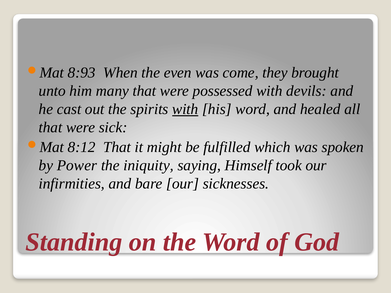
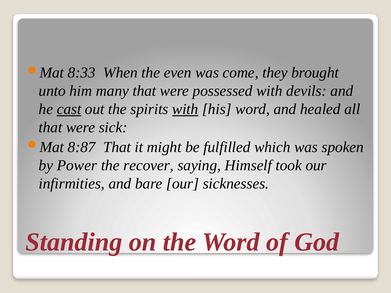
8:93: 8:93 -> 8:33 (82, 73)
cast underline: none -> present (69, 109)
8:12: 8:12 -> 8:87 (82, 147)
iniquity: iniquity -> recover (149, 165)
